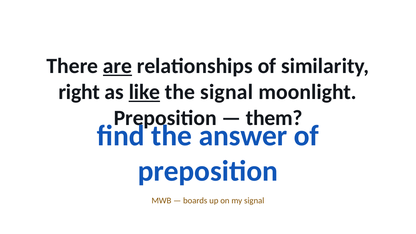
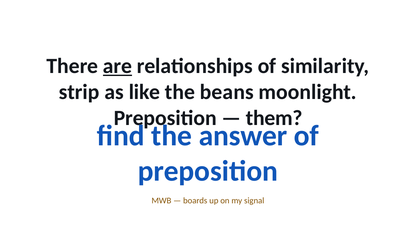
right: right -> strip (79, 92)
like underline: present -> none (144, 92)
the signal: signal -> beans (227, 92)
